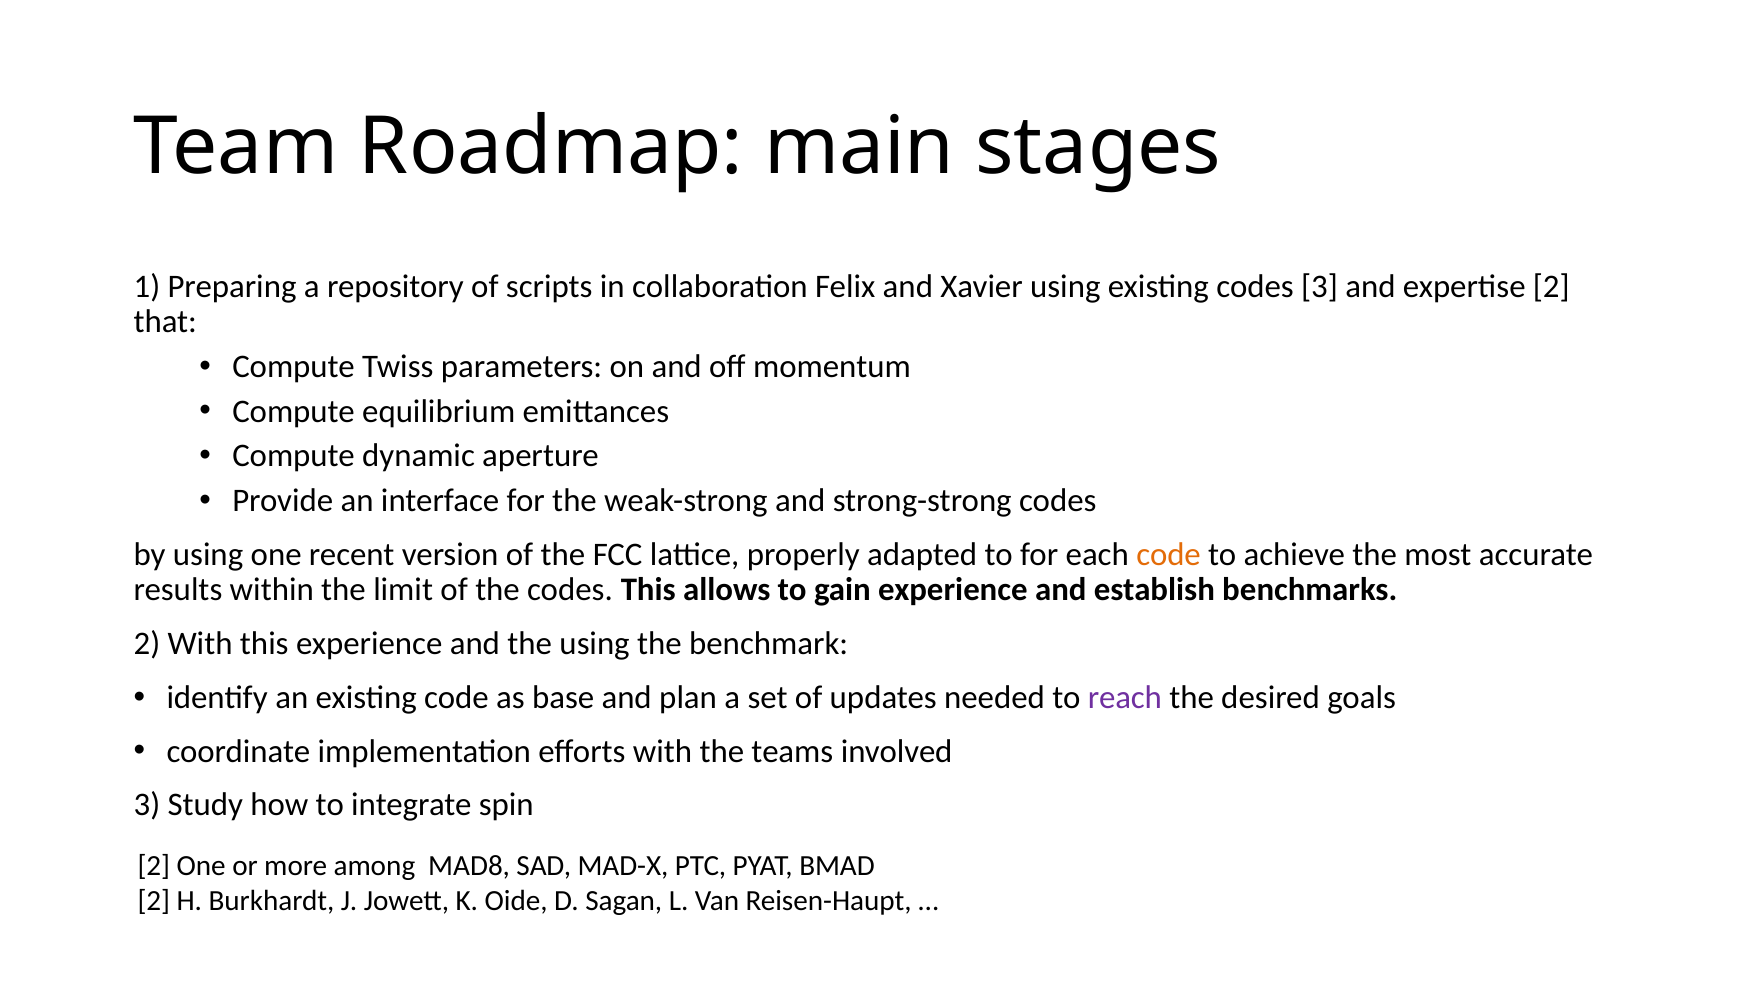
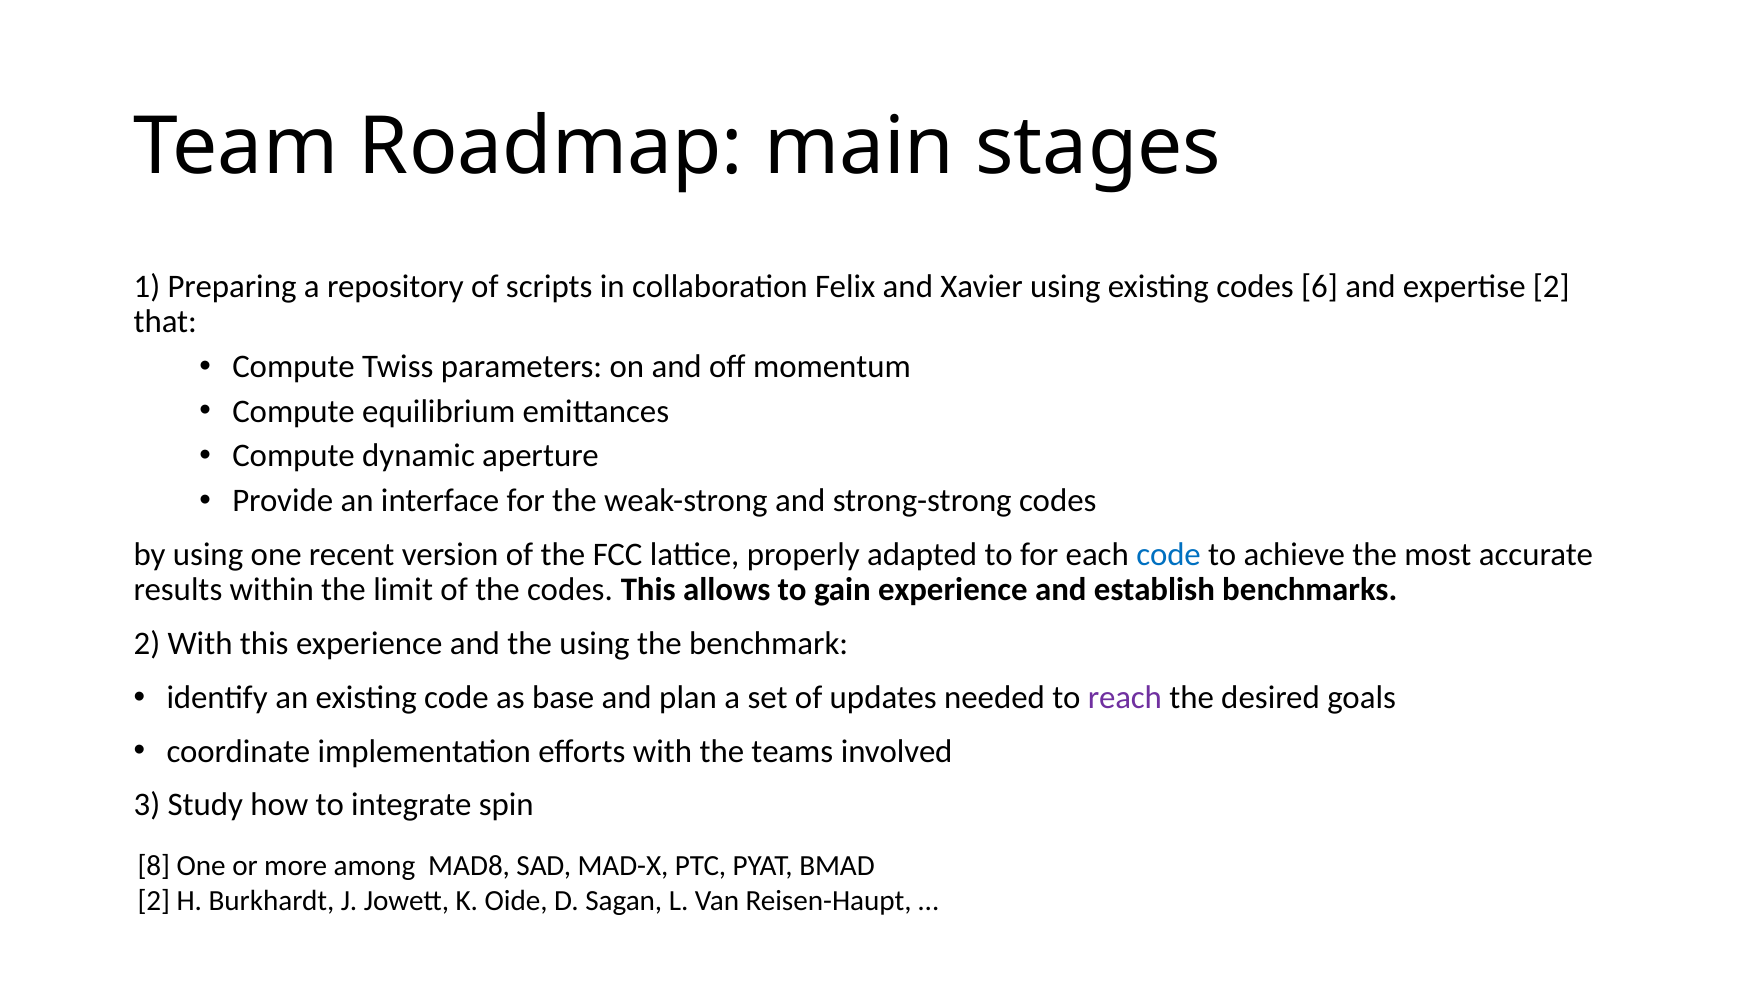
codes 3: 3 -> 6 (1320, 287)
code colour: orange -> blue (1169, 554)
2: 2 -> 8 (154, 865)
